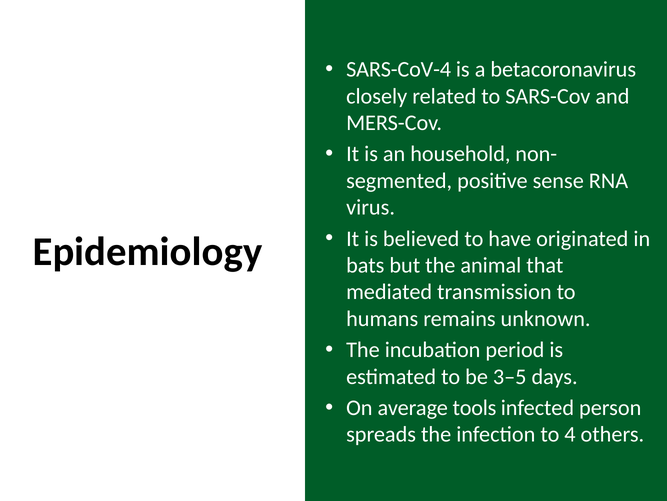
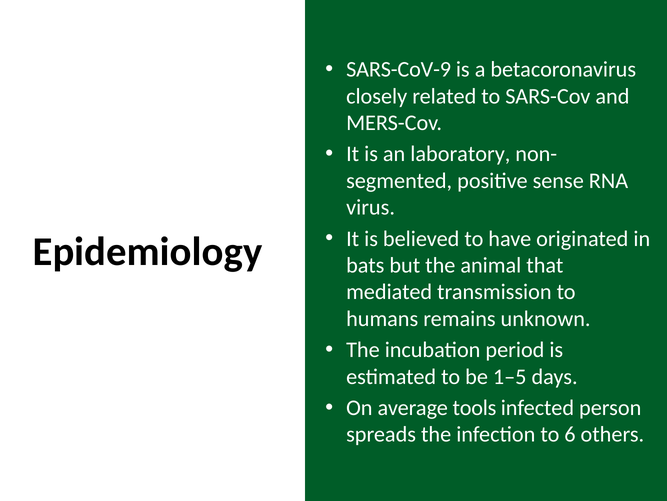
SARS-CoV-4: SARS-CoV-4 -> SARS-CoV-9 (399, 69)
household: household -> laboratory (460, 154)
3–5: 3–5 -> 1–5 (510, 376)
4: 4 -> 6 (570, 434)
